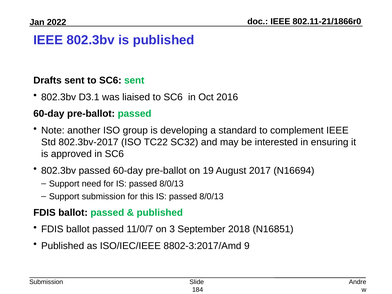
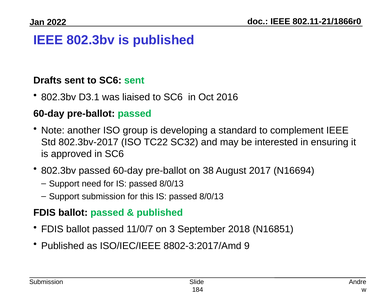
19: 19 -> 38 (208, 171)
